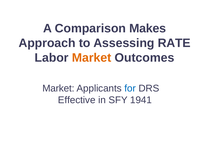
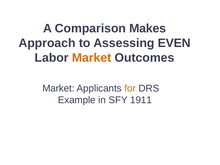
RATE: RATE -> EVEN (174, 43)
for colour: blue -> orange (130, 88)
Effective: Effective -> Example (77, 100)
1941: 1941 -> 1911 (141, 100)
